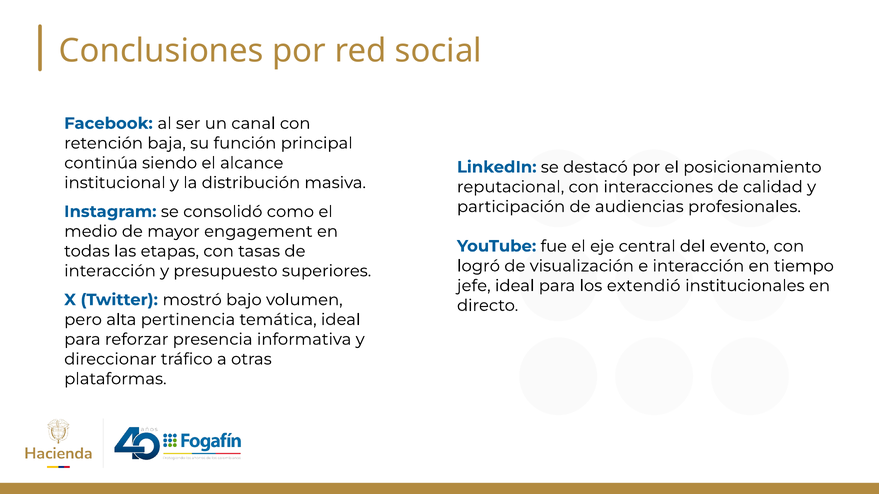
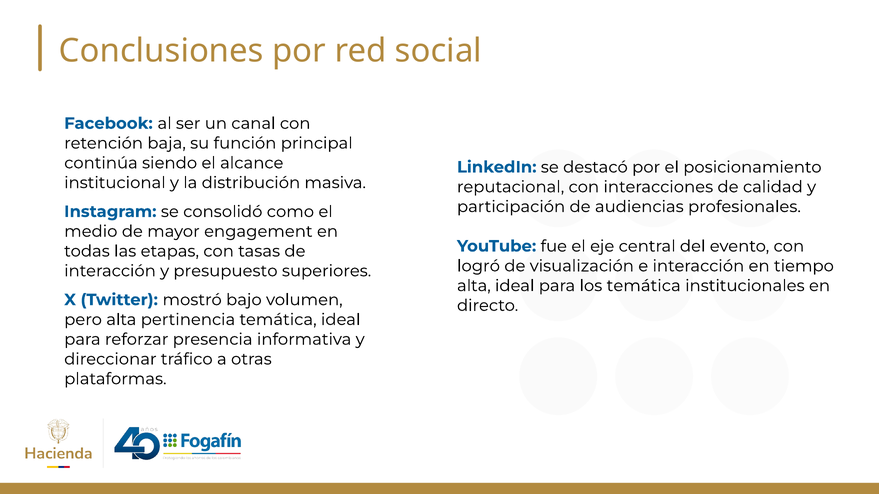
jefe: jefe -> alta (474, 286)
los extendió: extendió -> temática (644, 286)
